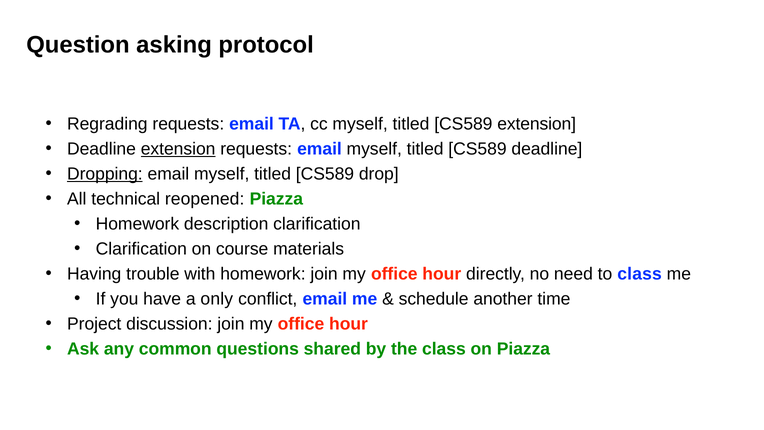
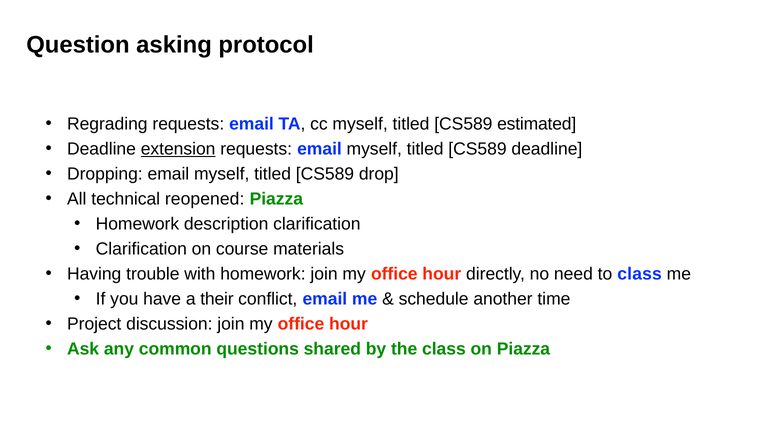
CS589 extension: extension -> estimated (537, 124)
Dropping underline: present -> none (105, 174)
only: only -> their (217, 299)
